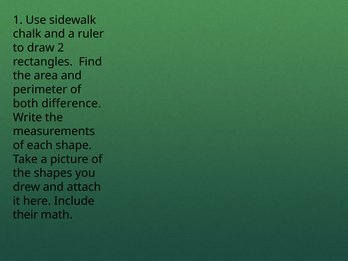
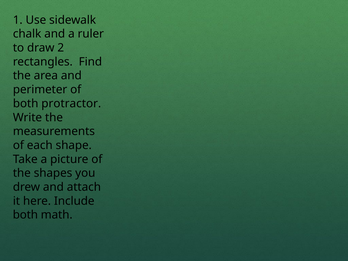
difference: difference -> protractor (71, 104)
their: their -> both (25, 215)
